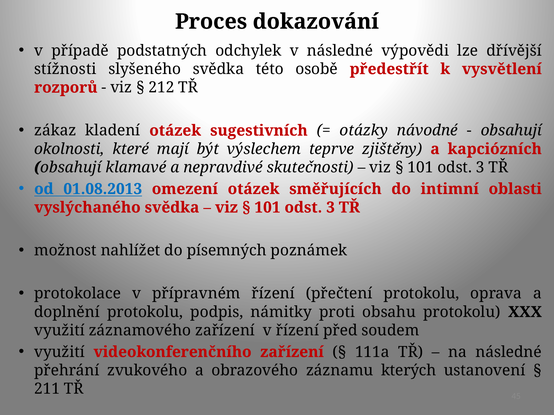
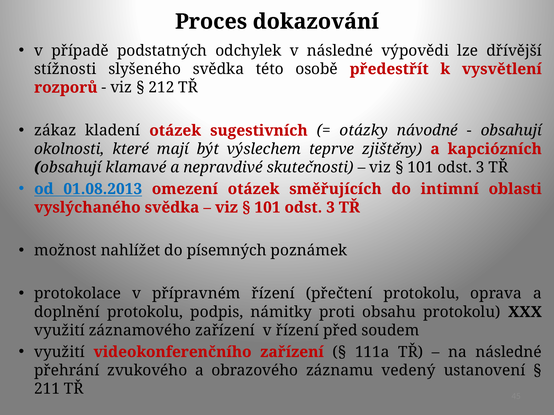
kterých: kterých -> vedený (409, 371)
